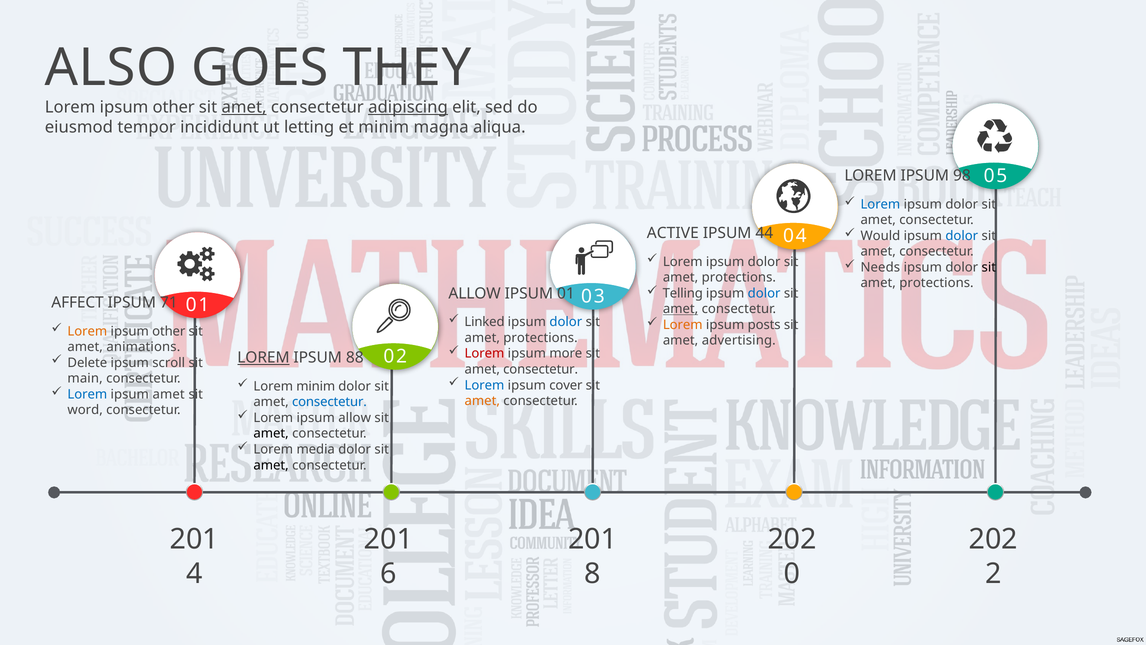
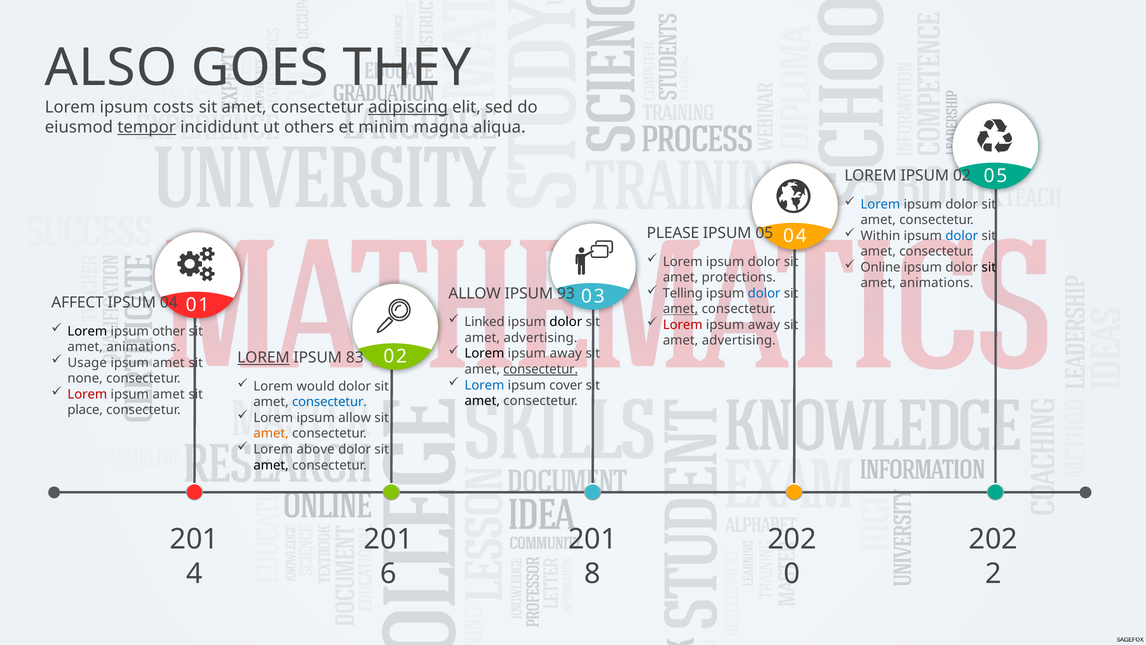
other: other -> costs (174, 107)
amet underline: present -> none (244, 107)
tempor underline: none -> present (147, 127)
letting: letting -> others (309, 127)
IPSUM 98: 98 -> 02 (962, 176)
ACTIVE: ACTIVE -> PLEASE (673, 233)
IPSUM 44: 44 -> 05 (764, 233)
Would: Would -> Within (880, 236)
Needs: Needs -> Online (880, 267)
protections: protections -> animations (936, 283)
IPSUM 01: 01 -> 93 (566, 293)
IPSUM 71: 71 -> 04 (169, 303)
dolor colour: blue -> black (566, 322)
Lorem colour: orange -> red (683, 325)
posts: posts -> away (764, 325)
Lorem colour: orange -> black (87, 331)
protections: protections -> advertising (540, 338)
Lorem colour: red -> black (484, 353)
more: more -> away (566, 353)
88: 88 -> 83 (355, 358)
Delete: Delete -> Usage (87, 363)
scroll: scroll -> amet (169, 363)
consectetur underline: none -> present (541, 369)
main: main -> none (85, 378)
Lorem minim: minim -> would (316, 386)
Lorem colour: blue -> red (87, 394)
amet colour: orange -> black (482, 401)
word: word -> place (85, 410)
amet colour: black -> orange (271, 433)
media: media -> above (316, 449)
